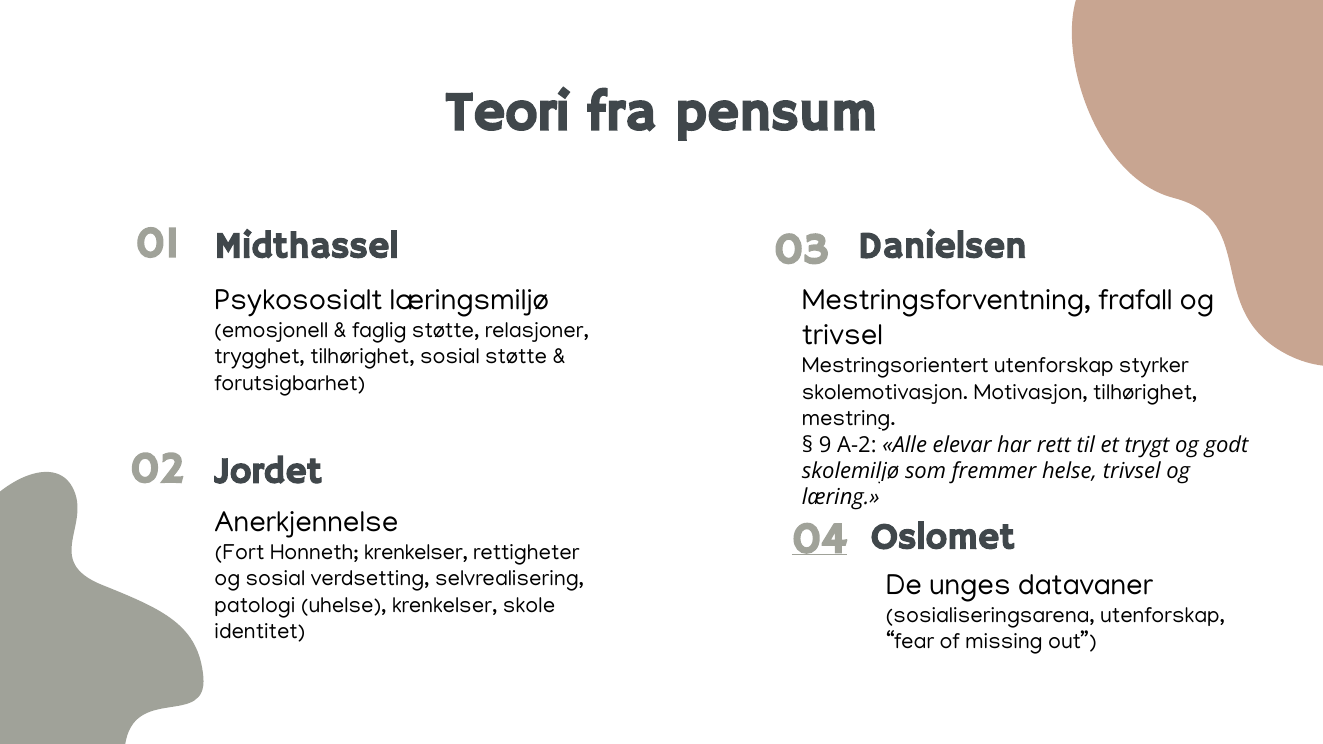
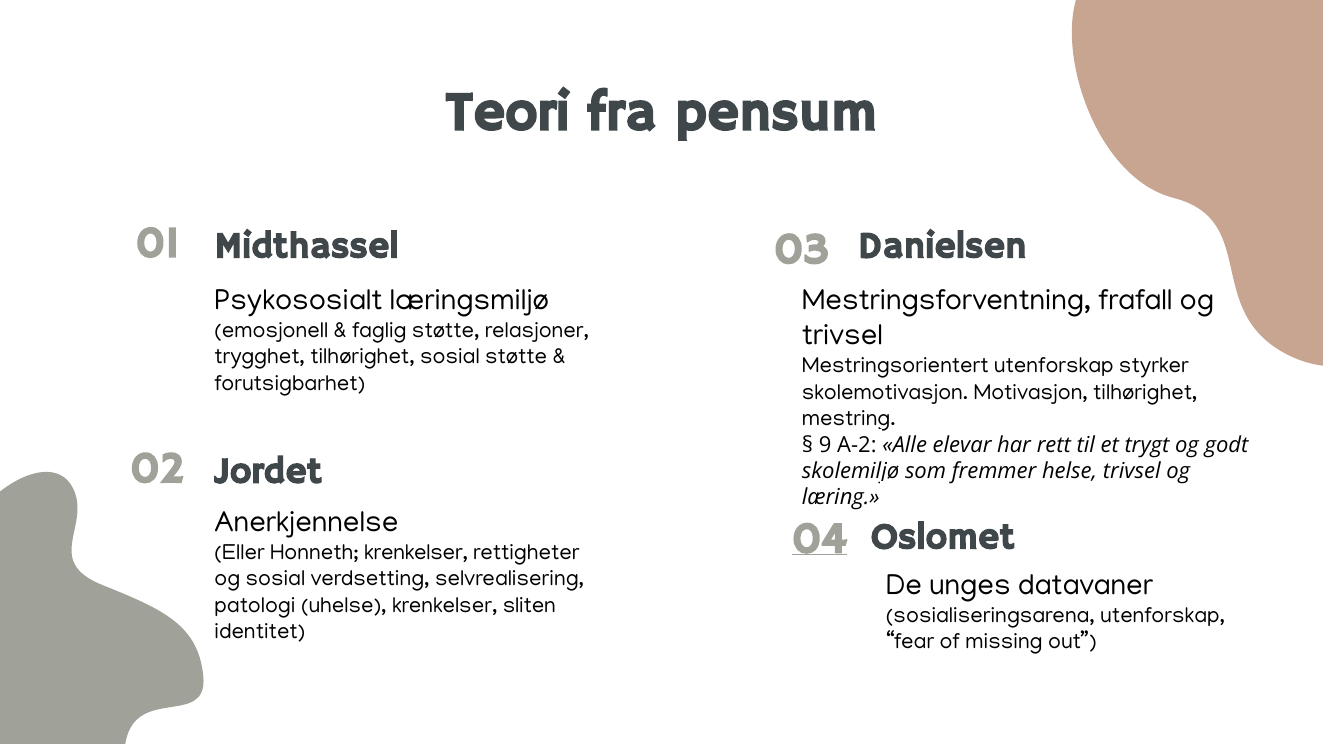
Fort: Fort -> Eller (240, 552)
skole: skole -> sliten (529, 605)
